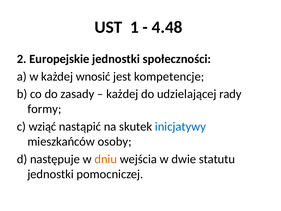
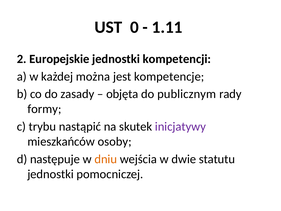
1: 1 -> 0 (134, 27)
4.48: 4.48 -> 1.11 (167, 27)
społeczności: społeczności -> kompetencji (177, 59)
wnosić: wnosić -> można (93, 76)
każdej: każdej -> objęta (122, 94)
udzielającej: udzielającej -> publicznym (187, 94)
wziąć: wziąć -> trybu (42, 126)
inicjatywy colour: blue -> purple (180, 126)
